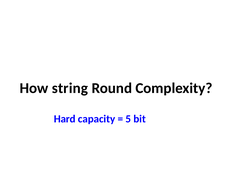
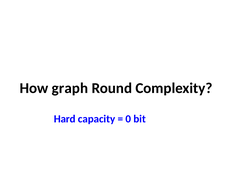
string: string -> graph (70, 88)
5: 5 -> 0 (128, 119)
